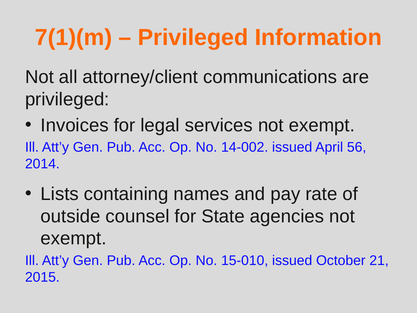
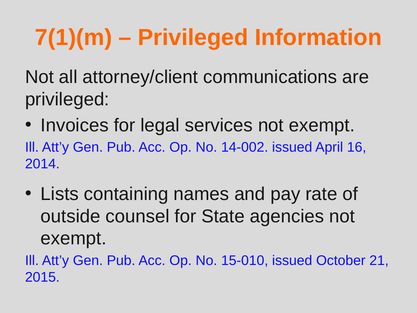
56: 56 -> 16 (357, 147)
